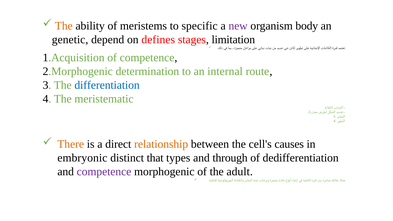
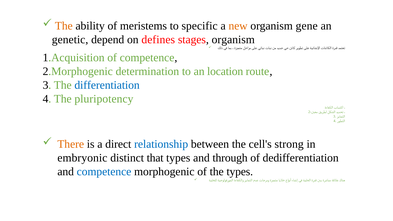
new colour: purple -> orange (238, 26)
body: body -> gene (307, 26)
stages limitation: limitation -> organism (233, 39)
internal: internal -> location (225, 71)
meristematic: meristematic -> pluripotency (104, 99)
relationship colour: orange -> blue (161, 144)
causes: causes -> strong (289, 144)
competence colour: purple -> blue (104, 172)
the adult: adult -> types (240, 172)
